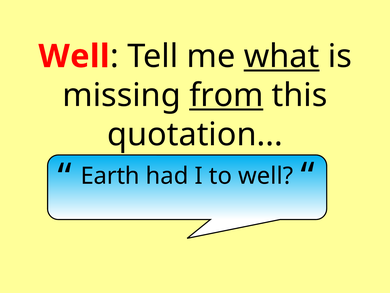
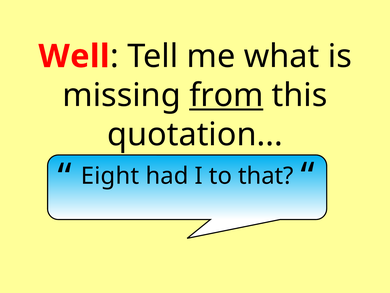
what underline: present -> none (282, 56)
Earth: Earth -> Eight (110, 176)
to well: well -> that (266, 176)
